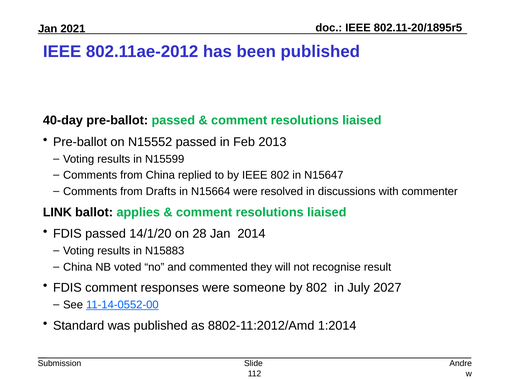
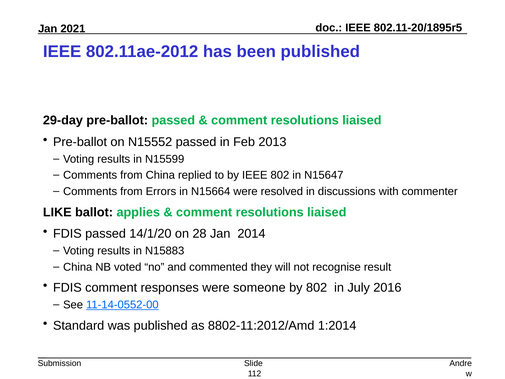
40-day: 40-day -> 29-day (63, 120)
Drafts: Drafts -> Errors (161, 191)
LINK: LINK -> LIKE (57, 212)
2027: 2027 -> 2016 (387, 288)
